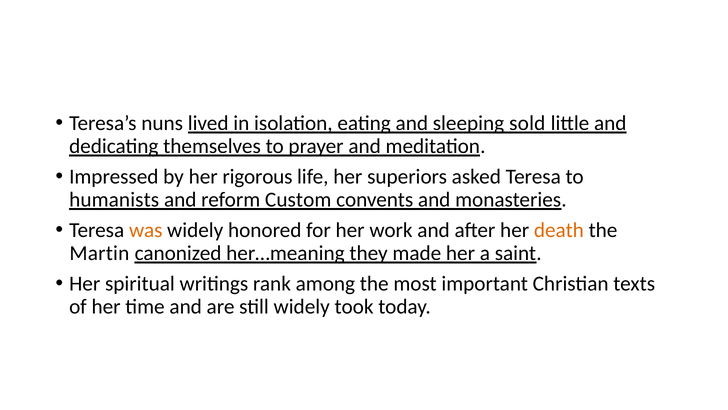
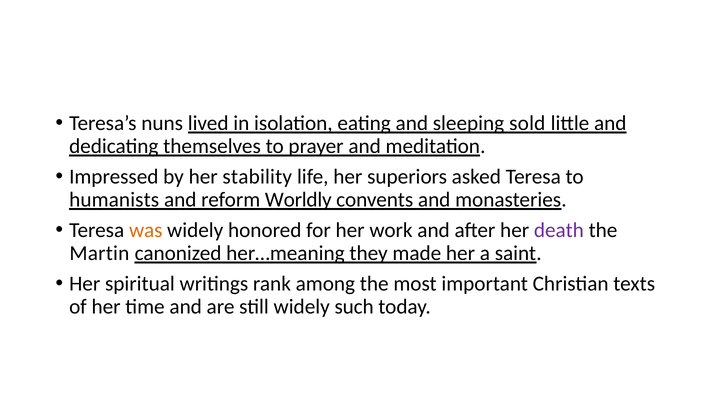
rigorous: rigorous -> stability (257, 177)
Custom: Custom -> Worldly (298, 199)
death colour: orange -> purple (559, 230)
took: took -> such (354, 306)
